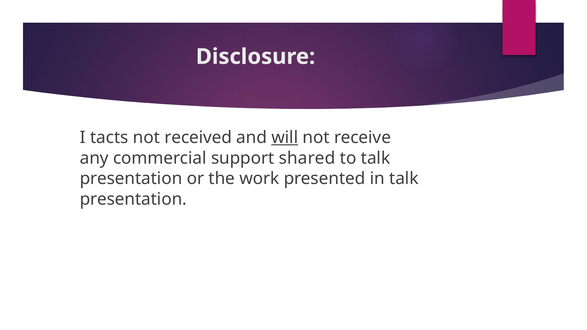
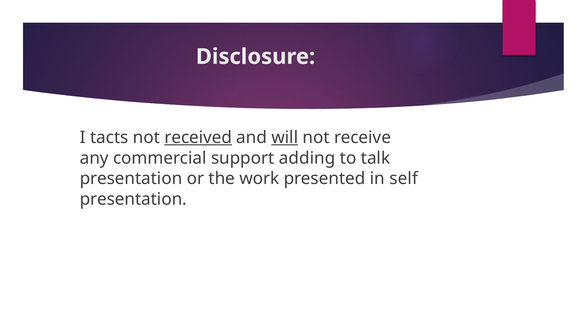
received underline: none -> present (198, 138)
shared: shared -> adding (307, 158)
in talk: talk -> self (404, 179)
